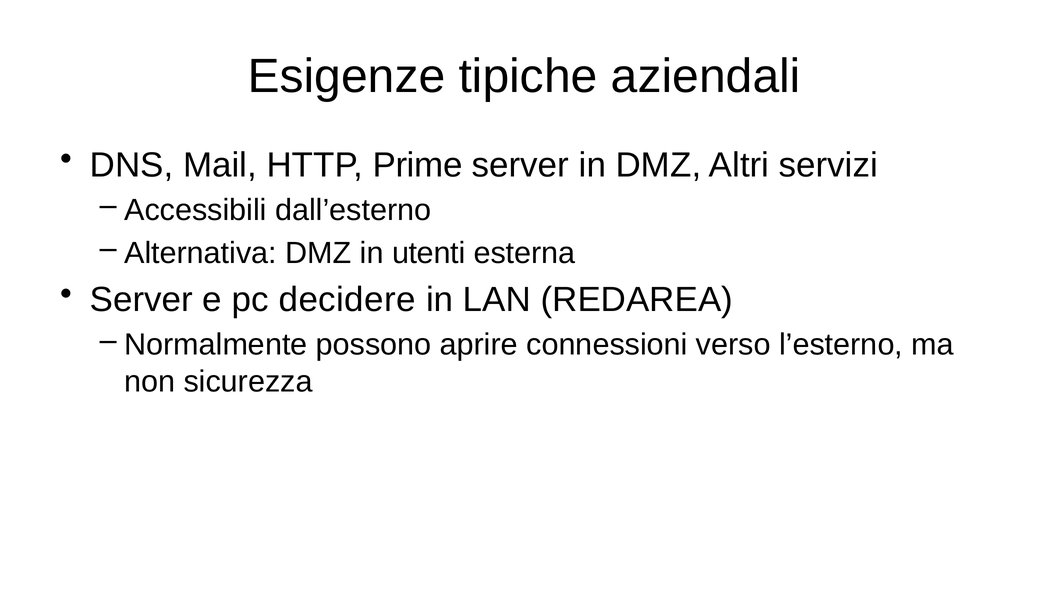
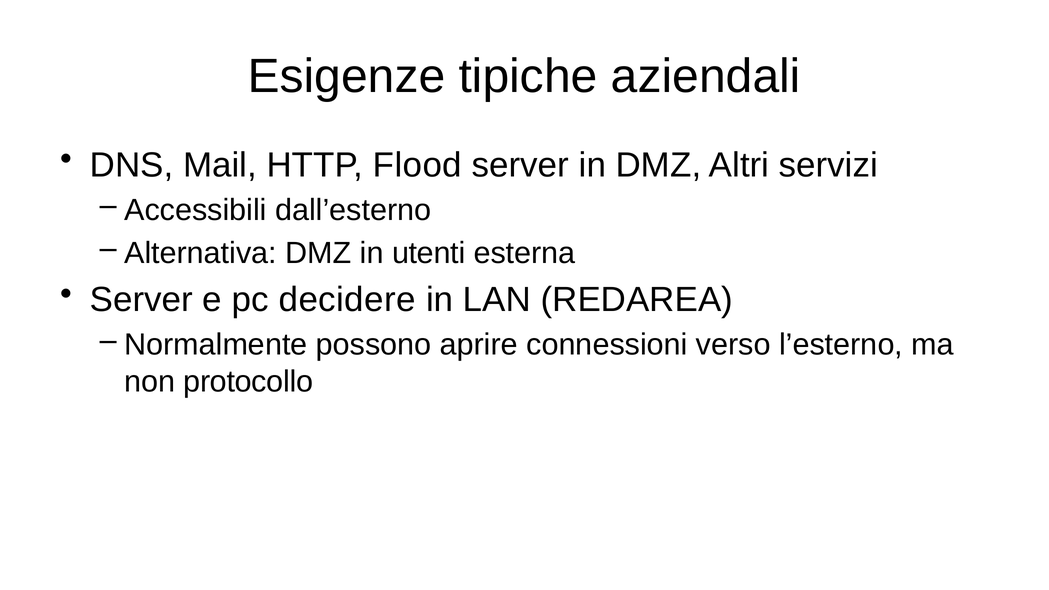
Prime: Prime -> Flood (417, 165)
sicurezza: sicurezza -> protocollo (248, 382)
